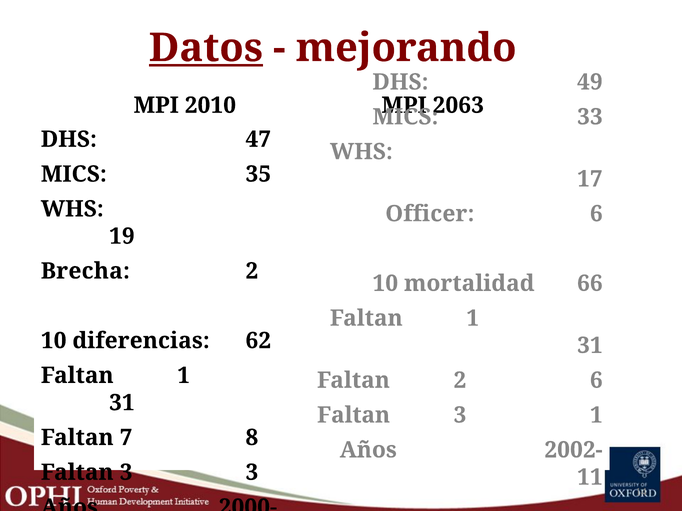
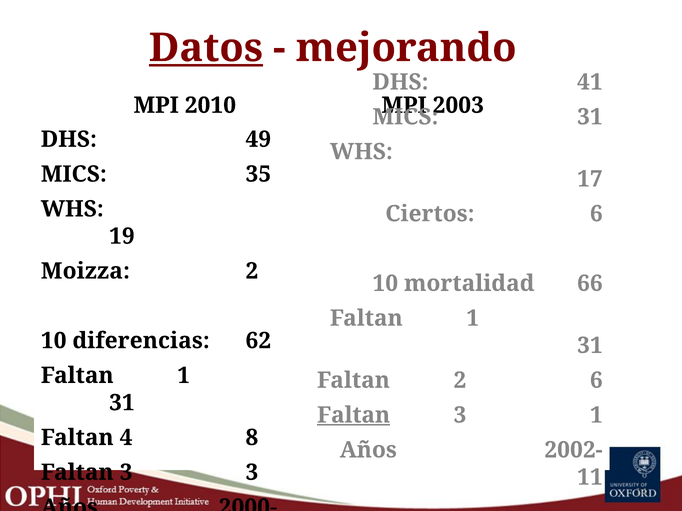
49: 49 -> 41 (590, 82)
2063: 2063 -> 2003 (458, 105)
33: 33 -> 31 (590, 117)
47: 47 -> 49 (258, 139)
Officer: Officer -> Ciertos (430, 214)
Brecha: Brecha -> Moizza (85, 271)
Faltan underline: none -> present (354, 415)
7: 7 -> 4 (126, 438)
